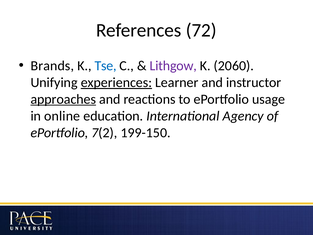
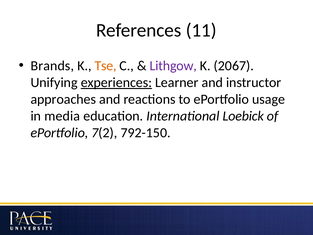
72: 72 -> 11 (201, 30)
Tse colour: blue -> orange (106, 66)
2060: 2060 -> 2067 (234, 66)
approaches underline: present -> none (63, 99)
online: online -> media (62, 116)
Agency: Agency -> Loebick (243, 116)
199-150: 199-150 -> 792-150 (146, 133)
